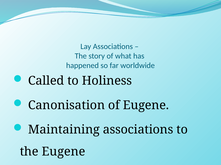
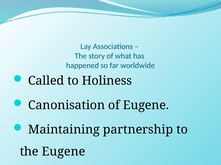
Maintaining associations: associations -> partnership (138, 130)
